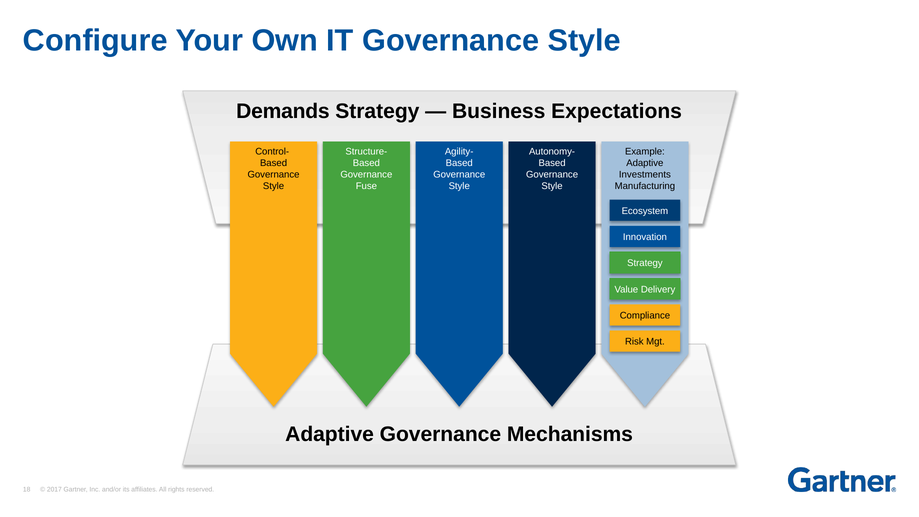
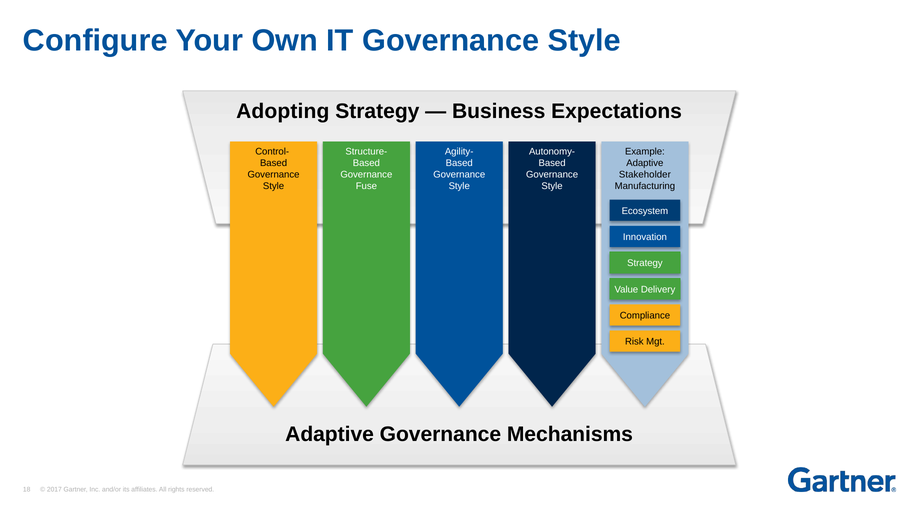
Demands: Demands -> Adopting (283, 111)
Investments: Investments -> Stakeholder (645, 174)
